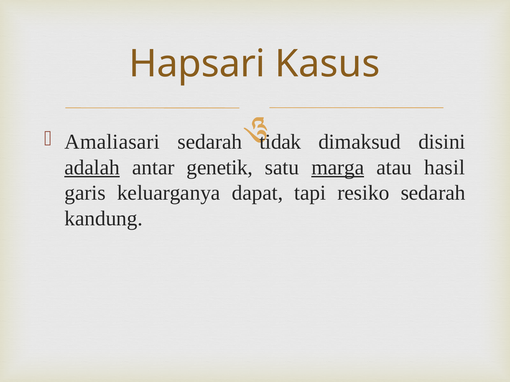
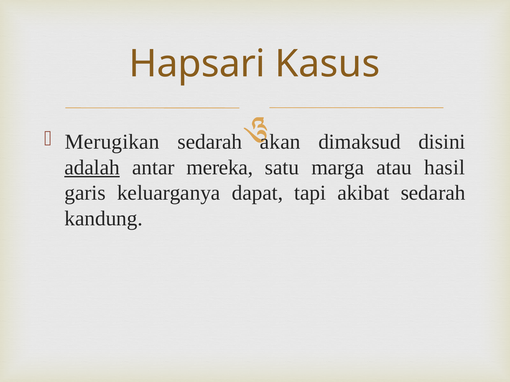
Amaliasari: Amaliasari -> Merugikan (112, 142)
tidak: tidak -> akan (280, 142)
genetik: genetik -> mereka (220, 168)
marga underline: present -> none (338, 168)
resiko: resiko -> akibat (363, 193)
